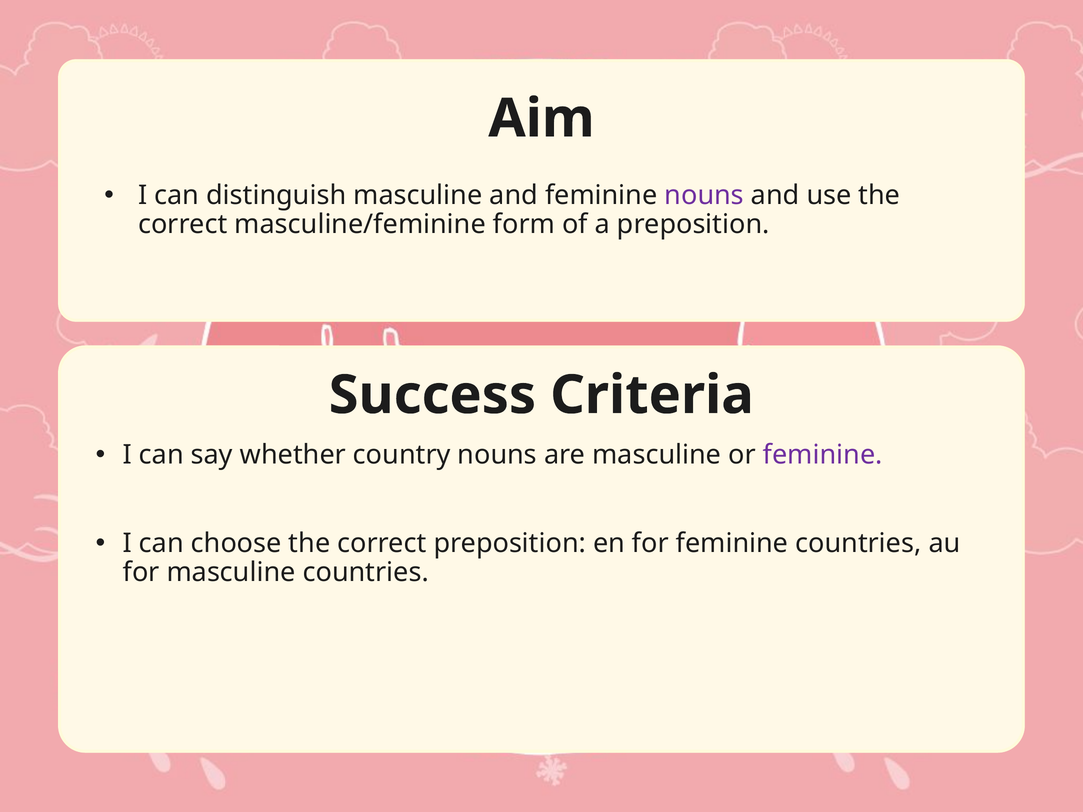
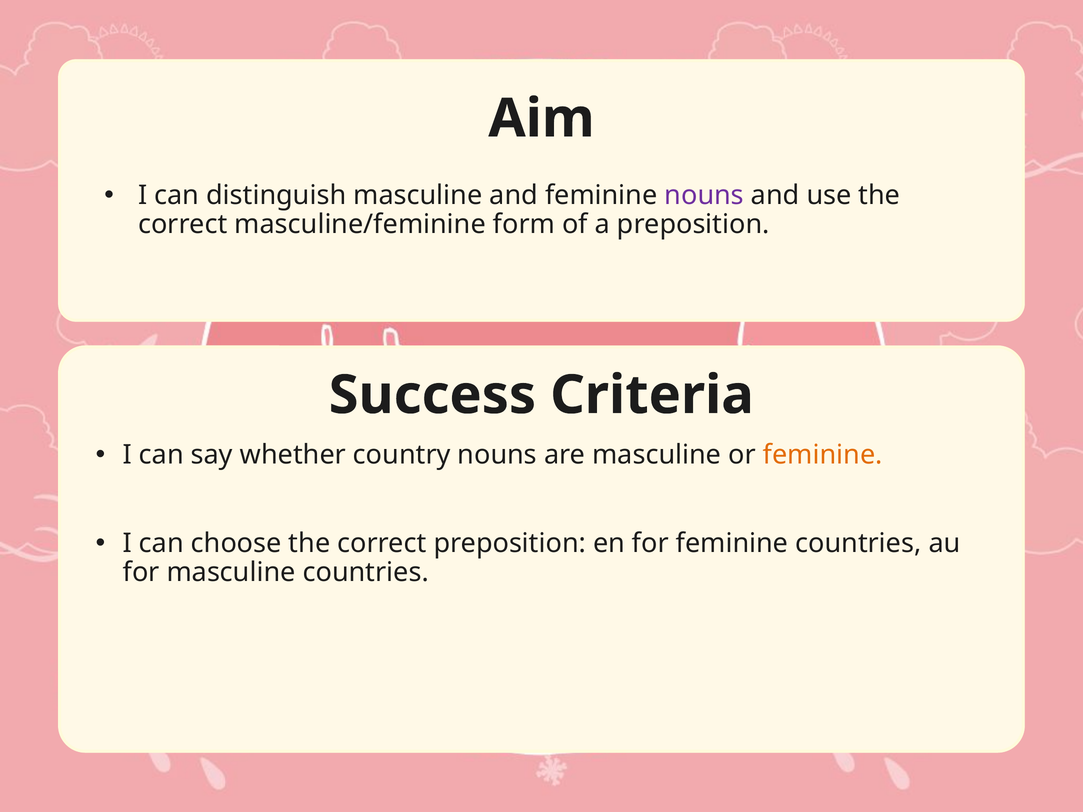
feminine colour: purple -> orange (823, 455)
